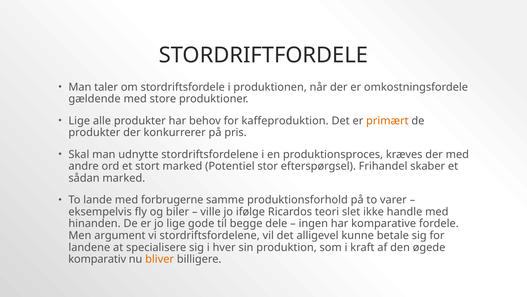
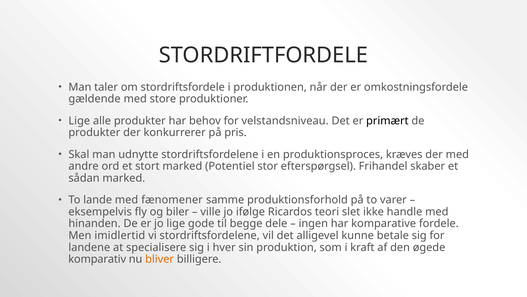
kaffeproduktion: kaffeproduktion -> velstandsniveau (285, 121)
primært colour: orange -> black (387, 121)
forbrugerne: forbrugerne -> fænomener (172, 200)
argument: argument -> imidlertid (120, 235)
